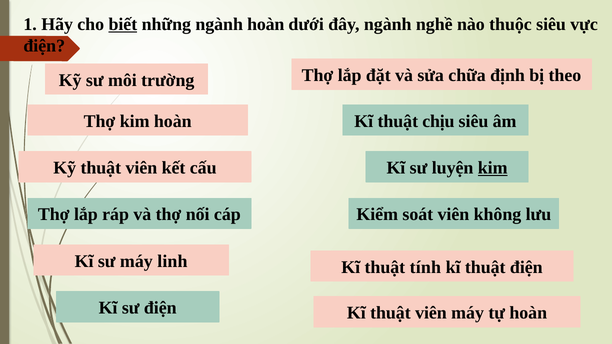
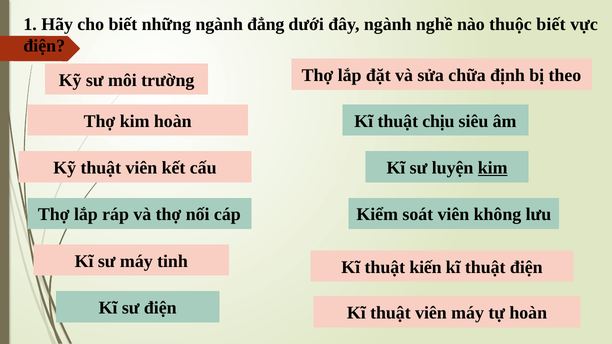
biết underline: present -> none (123, 24)
ngành hoàn: hoàn -> đẳng (266, 24)
thuộc siêu: siêu -> biết (551, 24)
linh: linh -> tinh (172, 261)
tính: tính -> kiến (425, 268)
